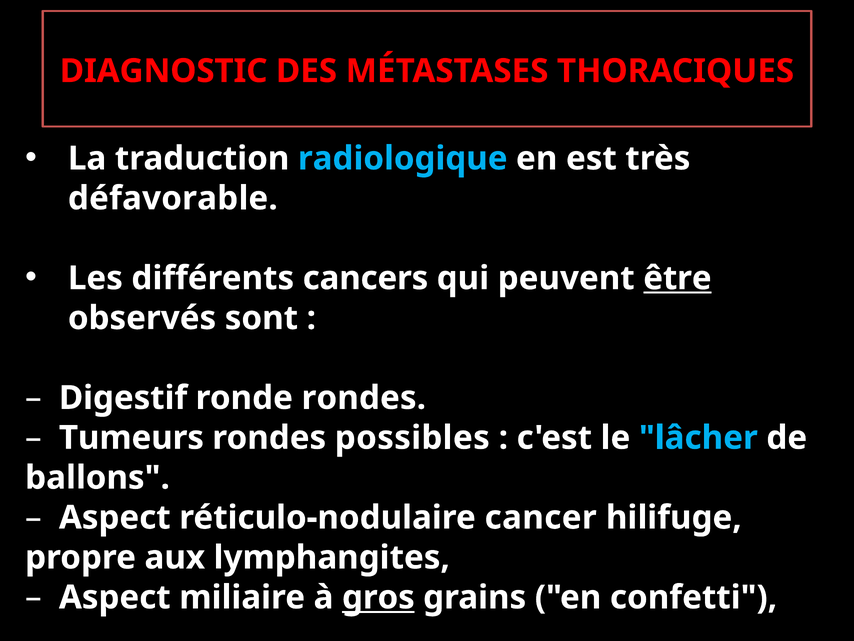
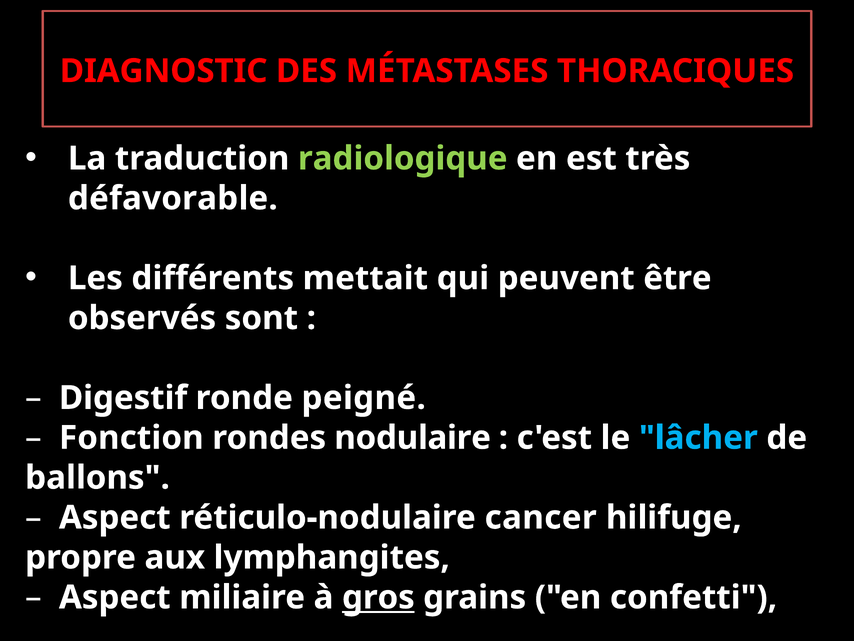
radiologique colour: light blue -> light green (403, 158)
cancers: cancers -> mettait (365, 278)
être underline: present -> none (677, 278)
ronde rondes: rondes -> peigné (364, 398)
Tumeurs: Tumeurs -> Fonction (131, 437)
possibles: possibles -> nodulaire (413, 437)
